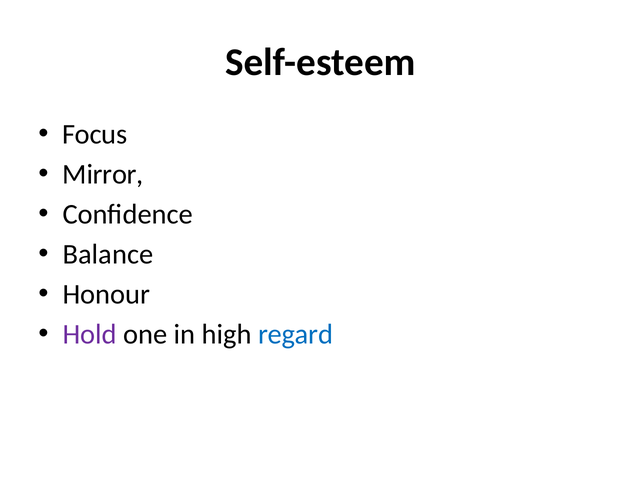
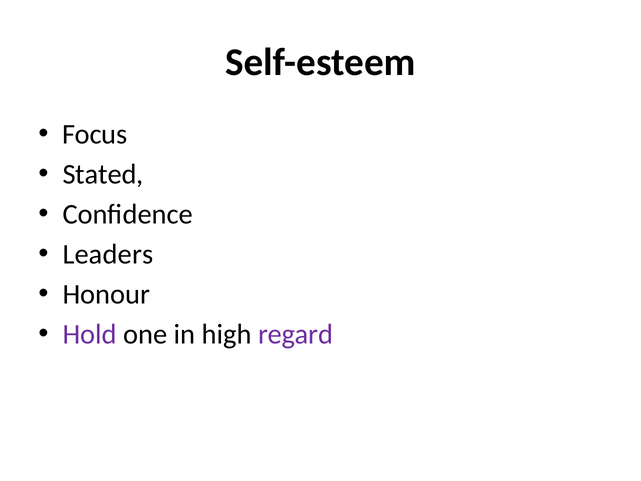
Mirror: Mirror -> Stated (103, 174)
Balance: Balance -> Leaders (108, 254)
regard colour: blue -> purple (296, 334)
